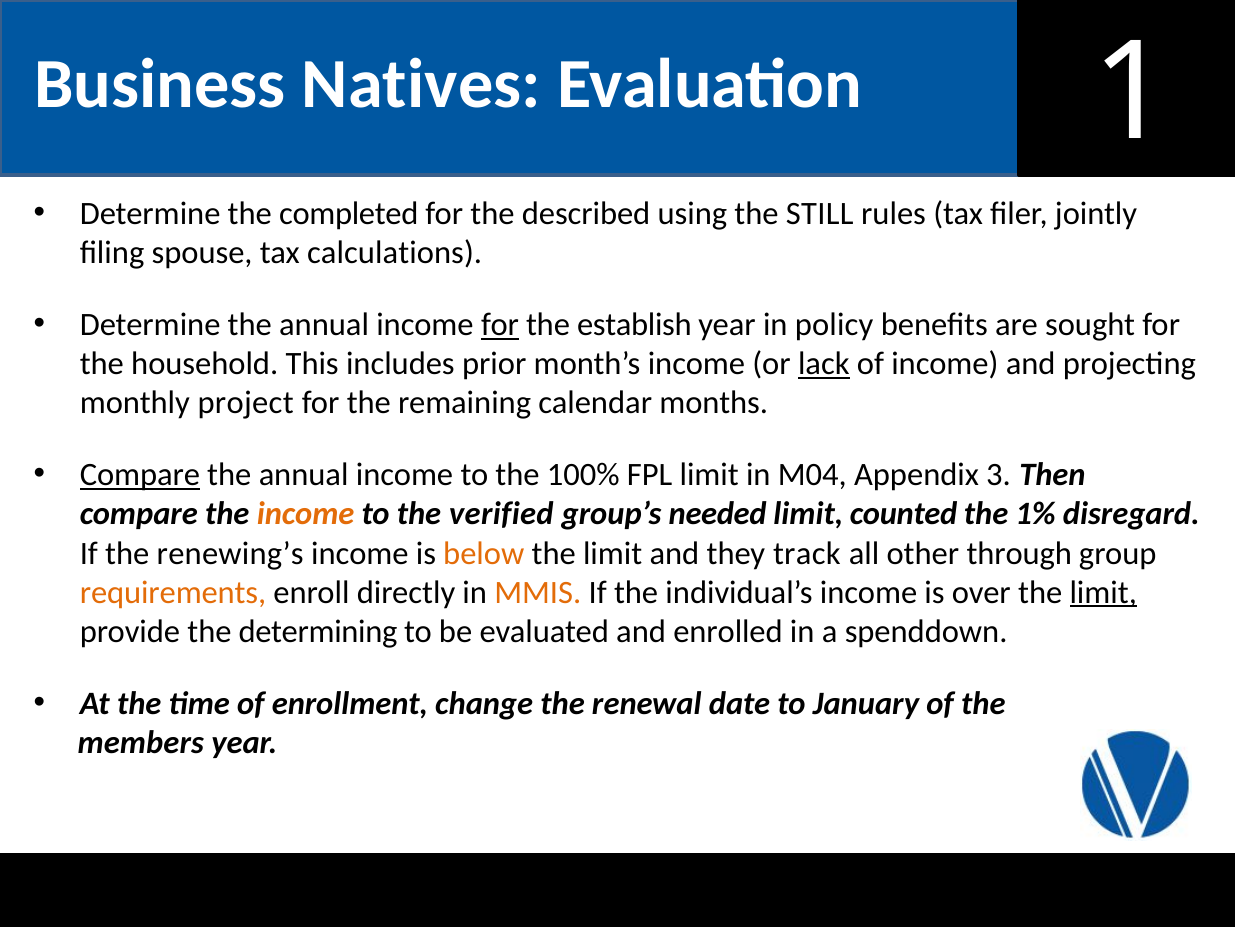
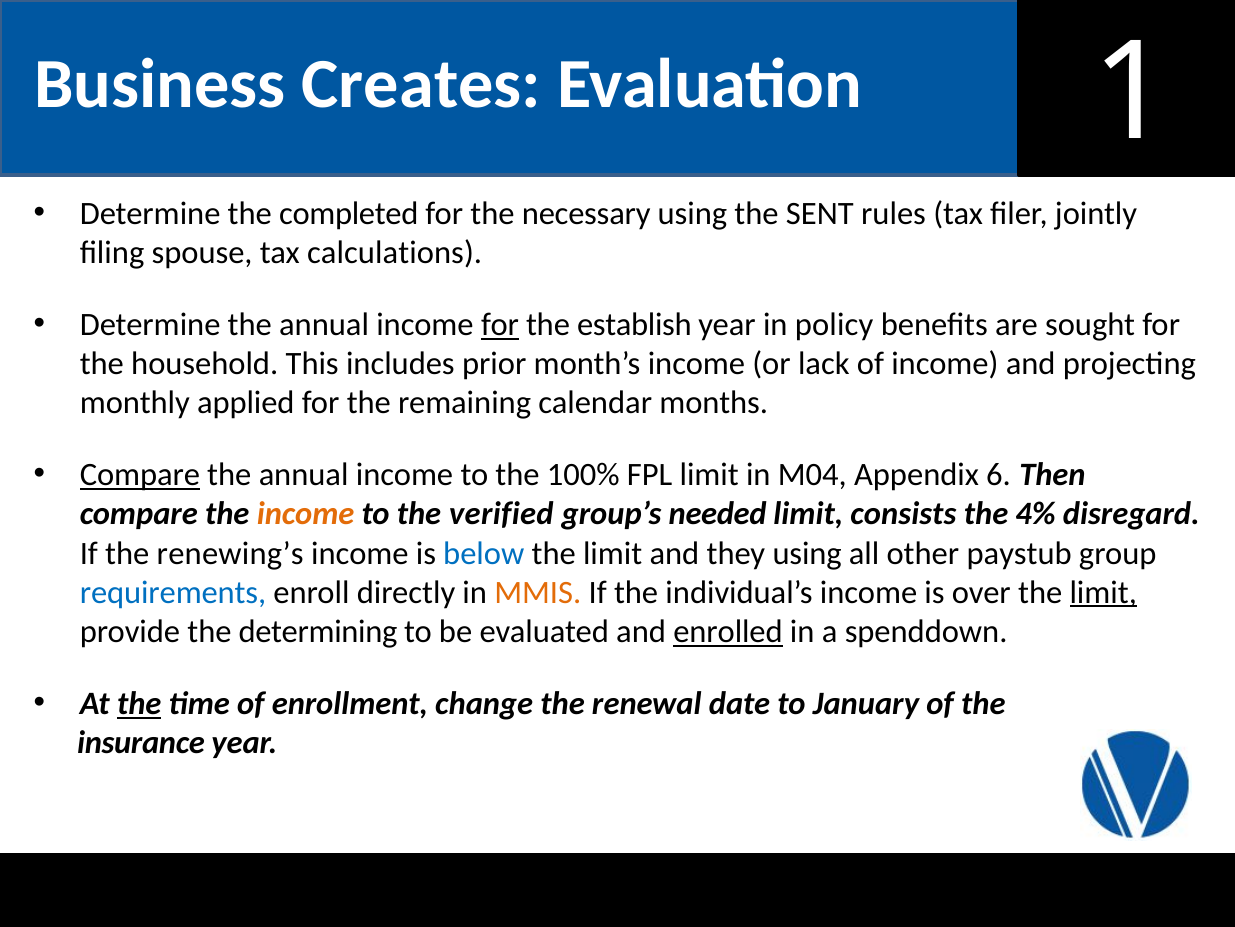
Natives: Natives -> Creates (421, 84)
described: described -> necessary (586, 213)
STILL: STILL -> SENT (820, 213)
lack underline: present -> none (824, 363)
project: project -> applied (246, 403)
3: 3 -> 6 (999, 475)
counted: counted -> consists (903, 514)
1%: 1% -> 4% (1036, 514)
below colour: orange -> blue (484, 553)
they track: track -> using (807, 553)
through: through -> paystub (1019, 553)
requirements colour: orange -> blue (173, 592)
enrolled underline: none -> present (728, 631)
the underline: none -> present (139, 703)
members: members -> insurance (141, 742)
